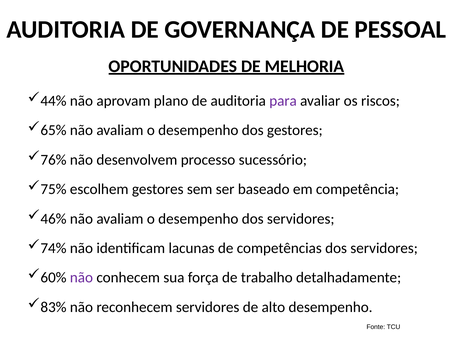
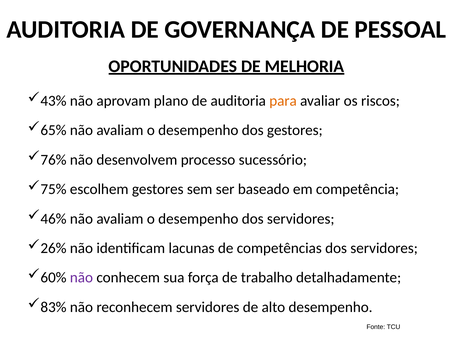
44%: 44% -> 43% (53, 101)
para colour: purple -> orange (283, 101)
74%: 74% -> 26% (53, 248)
